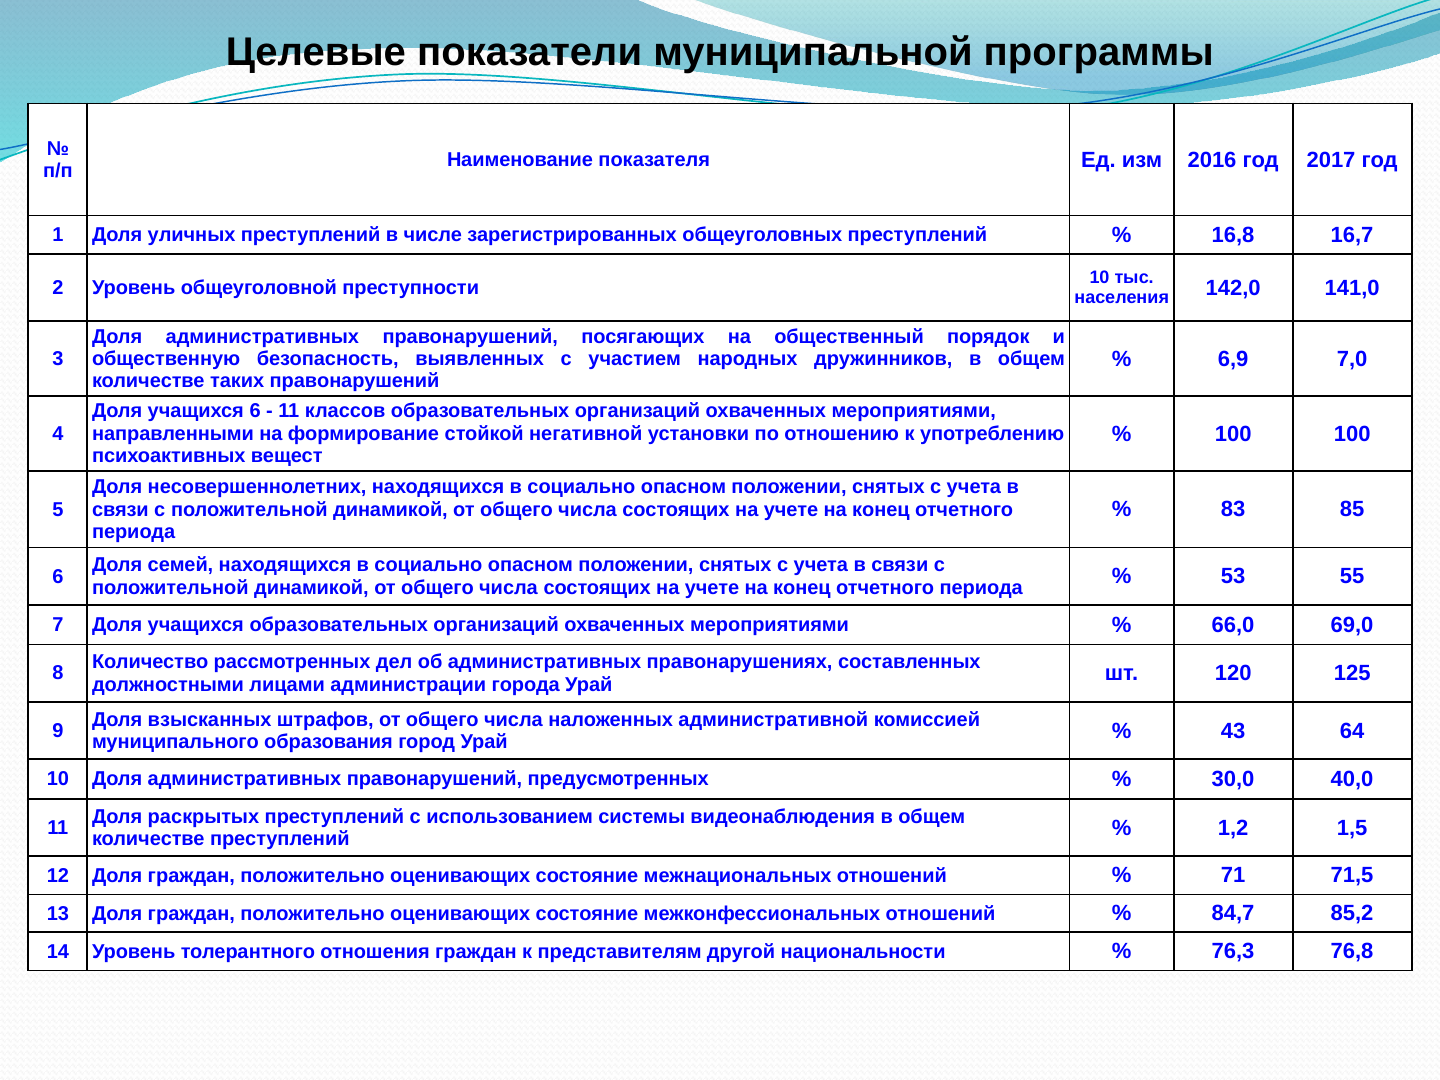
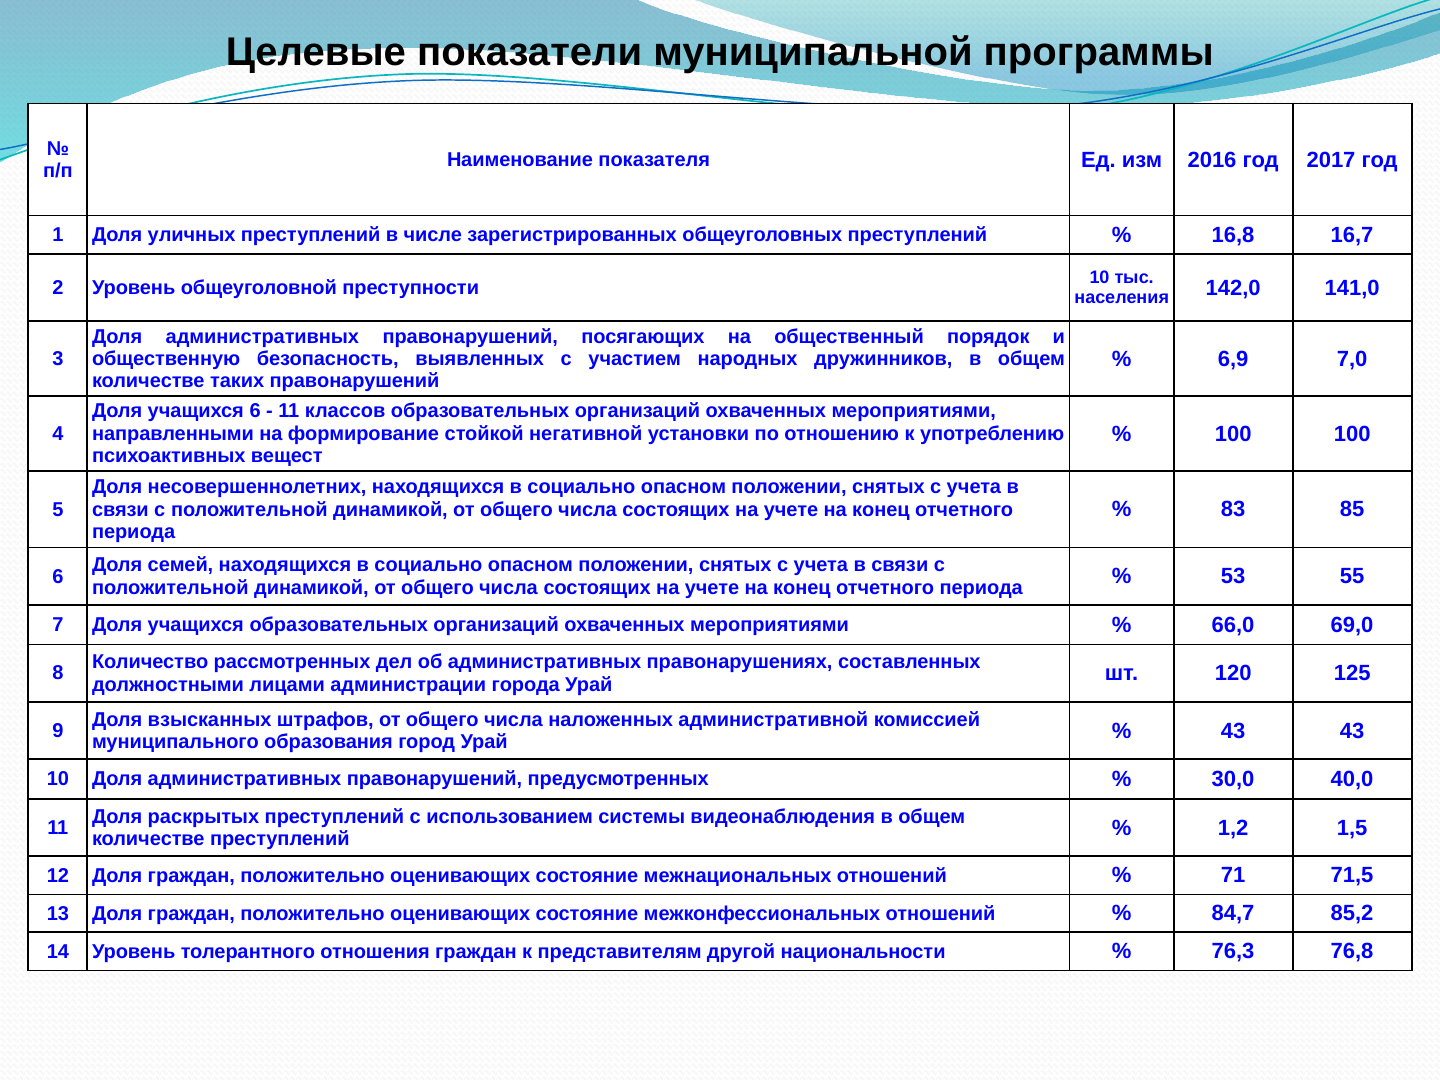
43 64: 64 -> 43 (1352, 731)
